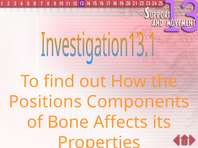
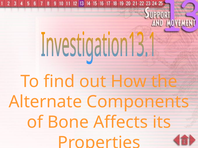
Positions: Positions -> Alternate (45, 102)
